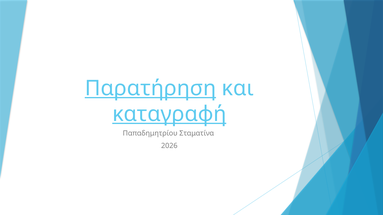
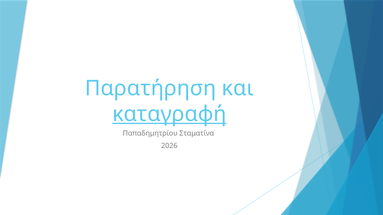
Παρατήρηση underline: present -> none (150, 89)
